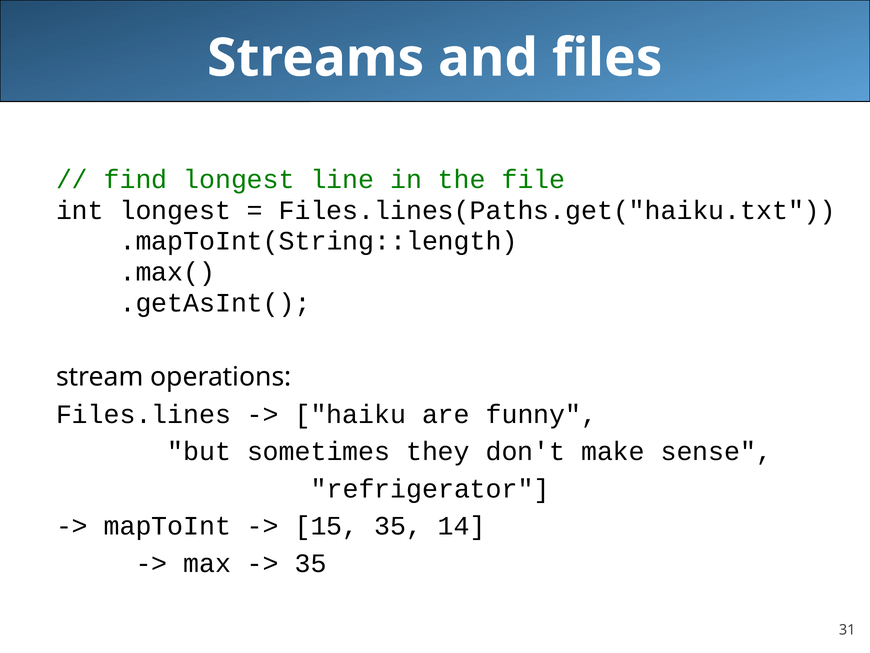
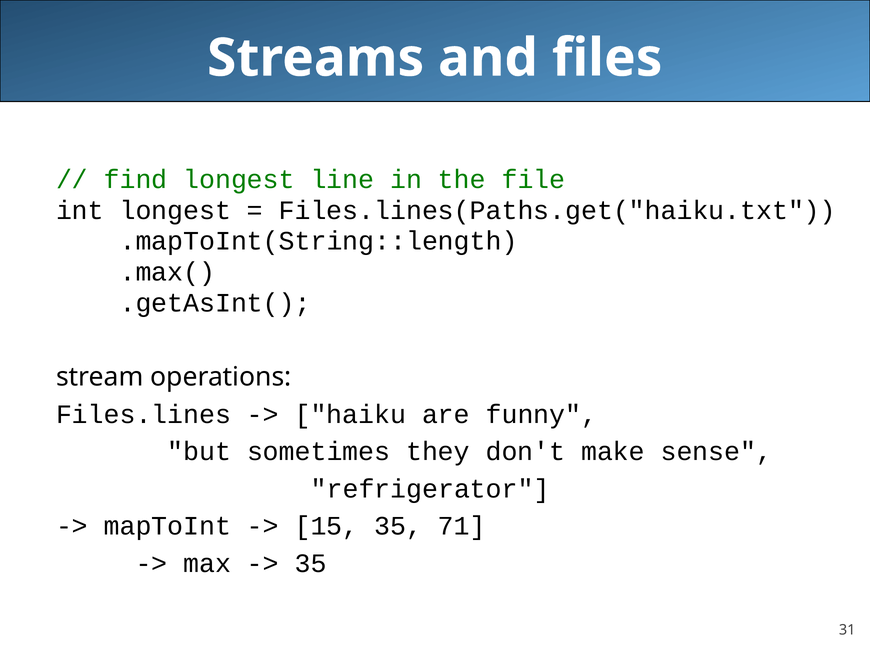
14: 14 -> 71 (462, 526)
